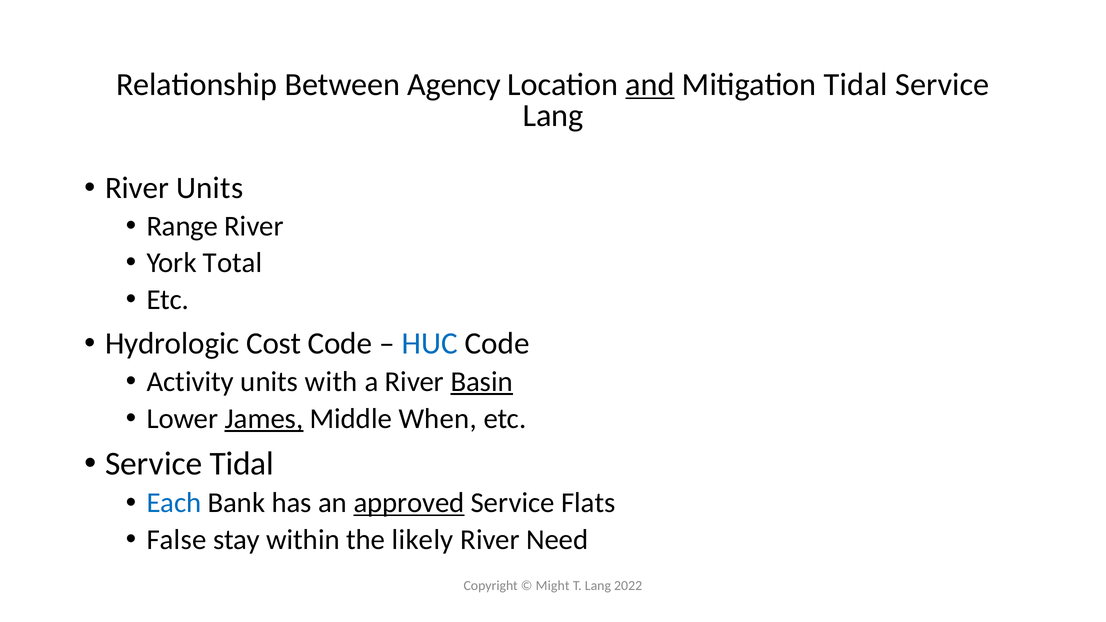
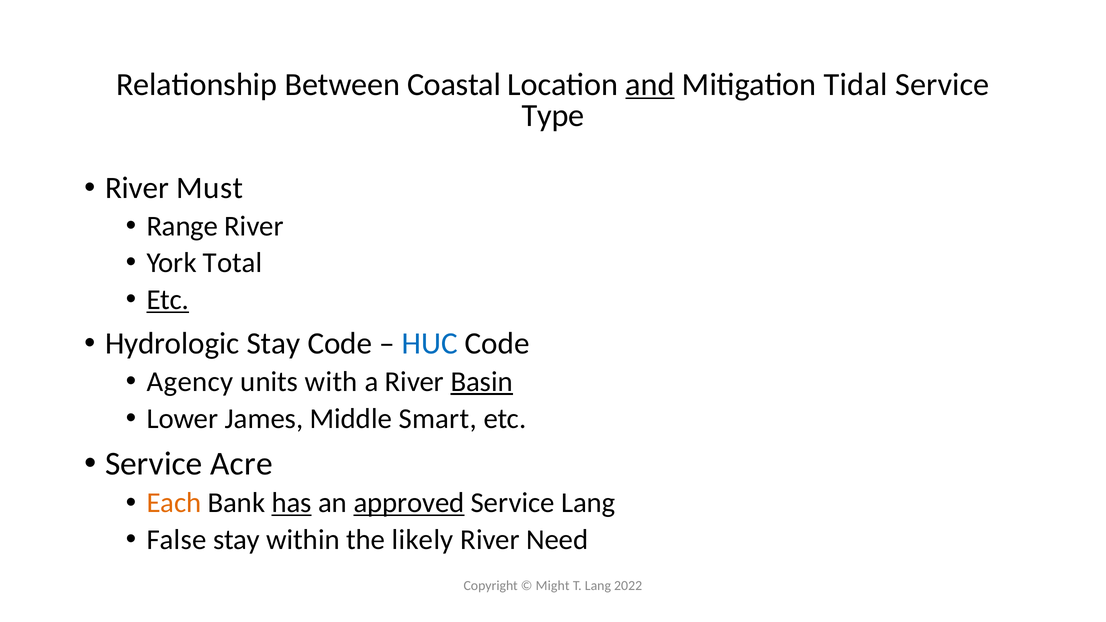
Agency: Agency -> Coastal (454, 84)
Lang: Lang -> Type (553, 116)
River Units: Units -> Must (210, 188)
Etc underline: none -> present (168, 300)
Hydrologic Cost: Cost -> Stay (274, 344)
Activity: Activity -> Agency (190, 382)
James underline: present -> none (264, 419)
When: When -> Smart (438, 419)
Service Tidal: Tidal -> Acre (241, 464)
Each colour: blue -> orange (174, 503)
has underline: none -> present (292, 503)
Service Flats: Flats -> Lang (588, 503)
